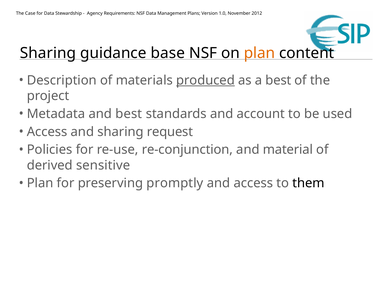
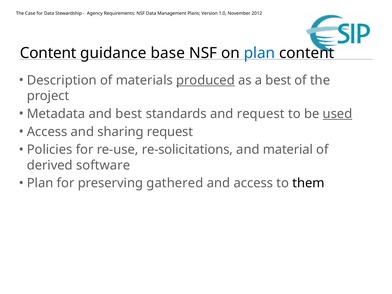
Sharing: Sharing -> Content (48, 53)
plan colour: orange -> blue (259, 53)
and account: account -> request (261, 114)
used underline: none -> present (338, 114)
re-conjunction: re-conjunction -> re-solicitations (187, 150)
sensitive: sensitive -> software (103, 165)
promptly: promptly -> gathered (175, 183)
